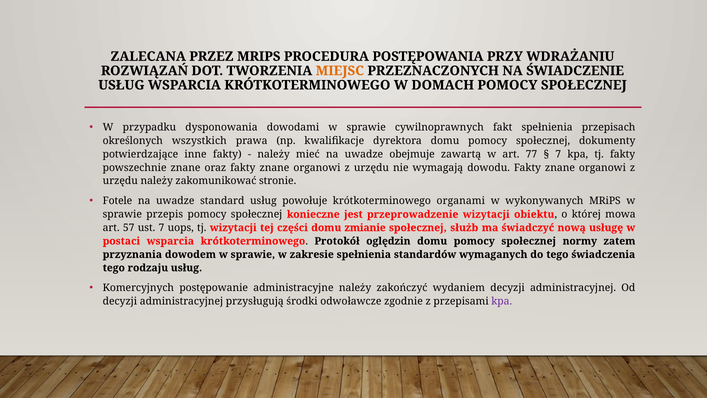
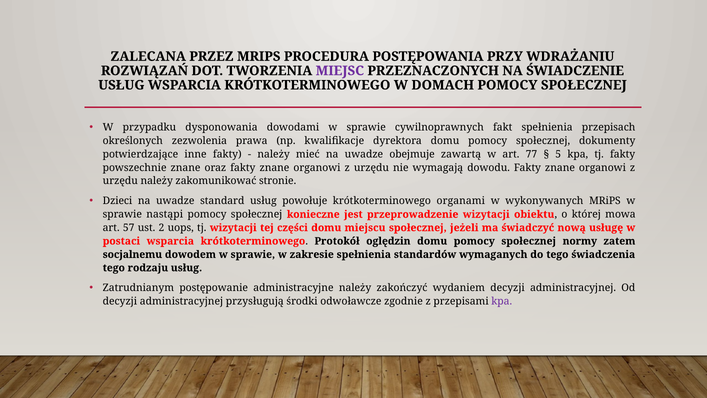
MIEJSC colour: orange -> purple (340, 71)
wszystkich: wszystkich -> zezwolenia (199, 141)
7: 7 -> 5 (558, 154)
Fotele: Fotele -> Dzieci (117, 201)
przepis: przepis -> nastąpi (165, 214)
ust 7: 7 -> 2 (161, 228)
zmianie: zmianie -> miejscu (365, 228)
służb: służb -> jeżeli (464, 228)
przyznania: przyznania -> socjalnemu (132, 254)
Komercyjnych: Komercyjnych -> Zatrudnianym (138, 288)
